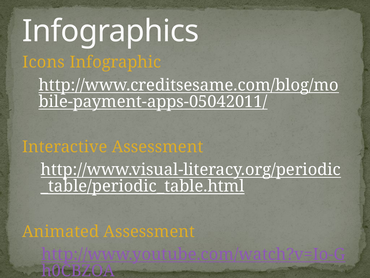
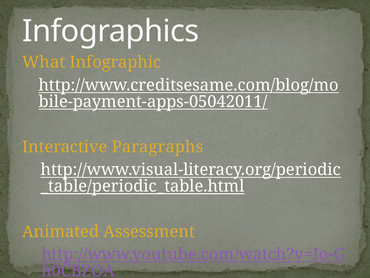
Icons: Icons -> What (44, 62)
Interactive Assessment: Assessment -> Paragraphs (158, 147)
